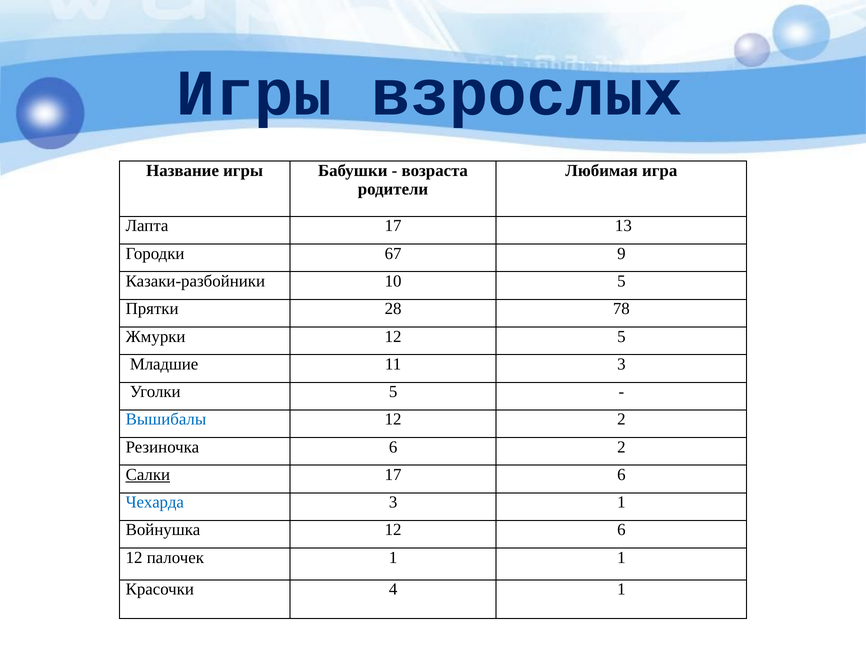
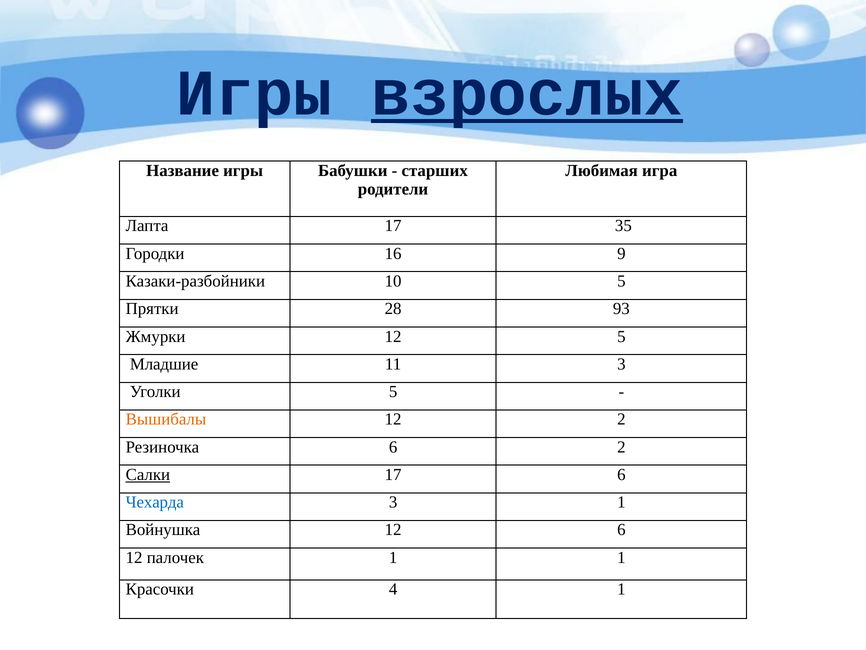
взрослых underline: none -> present (527, 93)
возраста: возраста -> старших (435, 171)
13: 13 -> 35 (623, 226)
67: 67 -> 16 (393, 253)
78: 78 -> 93 (621, 309)
Вышибалы colour: blue -> orange (166, 419)
